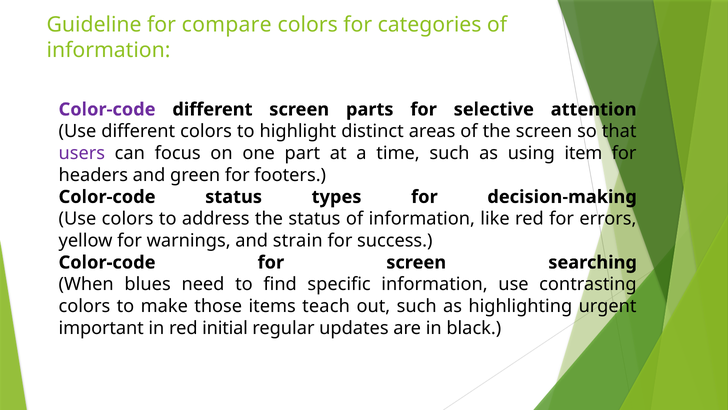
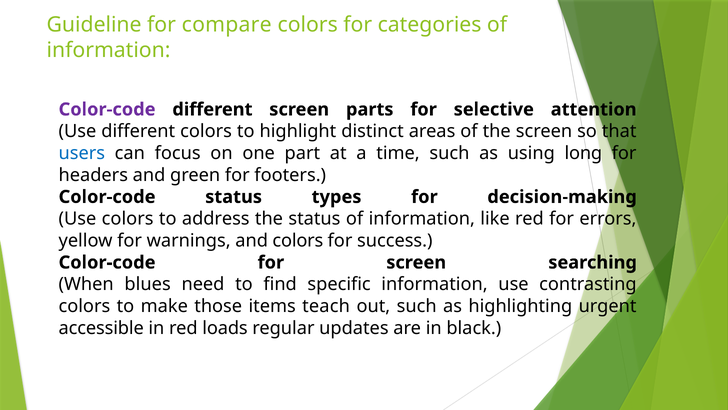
users colour: purple -> blue (82, 153)
item: item -> long (583, 153)
and strain: strain -> colors (298, 240)
important: important -> accessible (101, 328)
initial: initial -> loads (225, 328)
